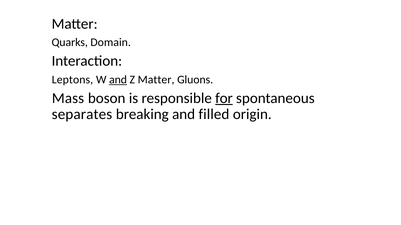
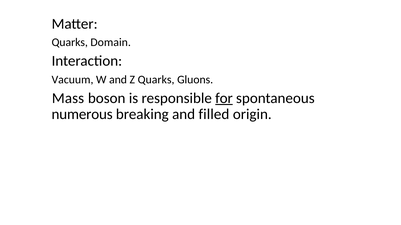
Leptons: Leptons -> Vacuum (73, 80)
and underline: present -> none (118, 80)
Z Matter: Matter -> Quarks (156, 80)
separates: separates -> numerous (82, 115)
